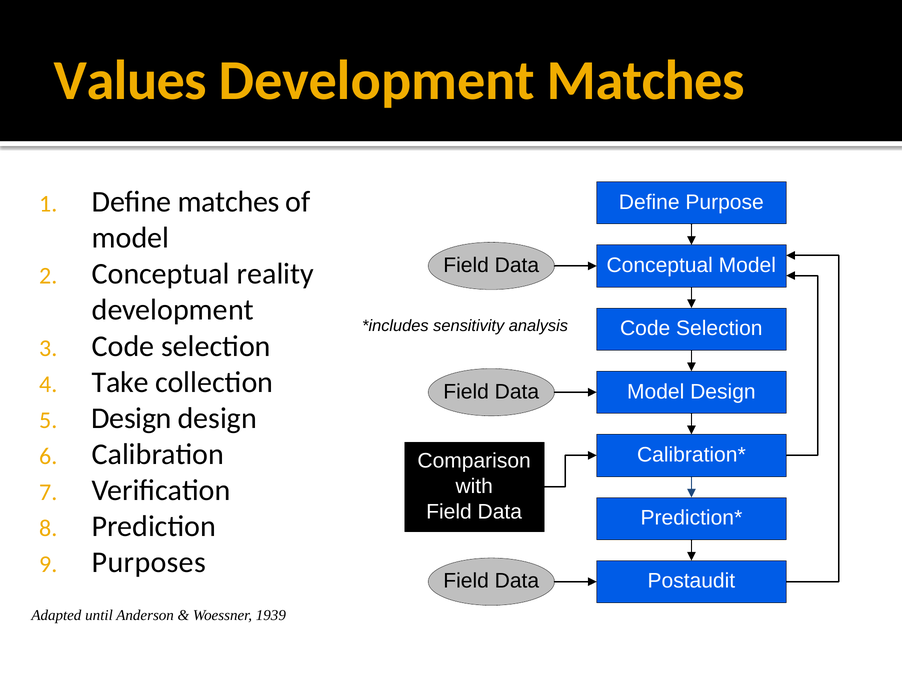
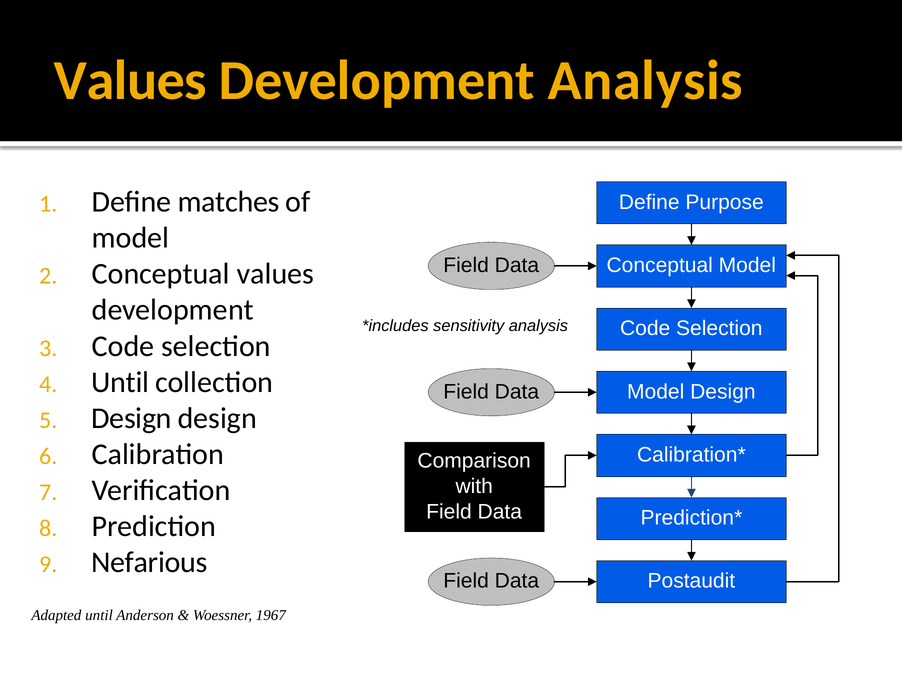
Development Matches: Matches -> Analysis (645, 81)
Conceptual reality: reality -> values (275, 274)
Take: Take -> Until (120, 382)
Purposes: Purposes -> Nefarious (149, 563)
1939: 1939 -> 1967 (271, 616)
